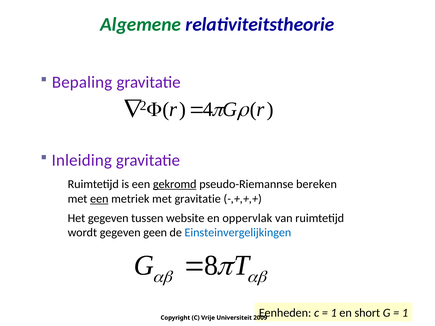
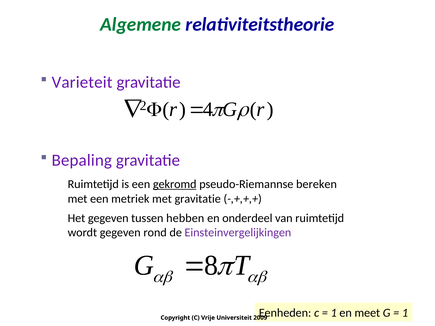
Bepaling: Bepaling -> Varieteit (82, 82)
Inleiding: Inleiding -> Bepaling (82, 161)
een underline: present -> none (99, 199)
website: website -> hebben (185, 218)
oppervlak: oppervlak -> onderdeel (247, 218)
geen: geen -> rond (155, 233)
Einsteinvergelijkingen colour: blue -> purple (238, 233)
short: short -> meet (367, 313)
